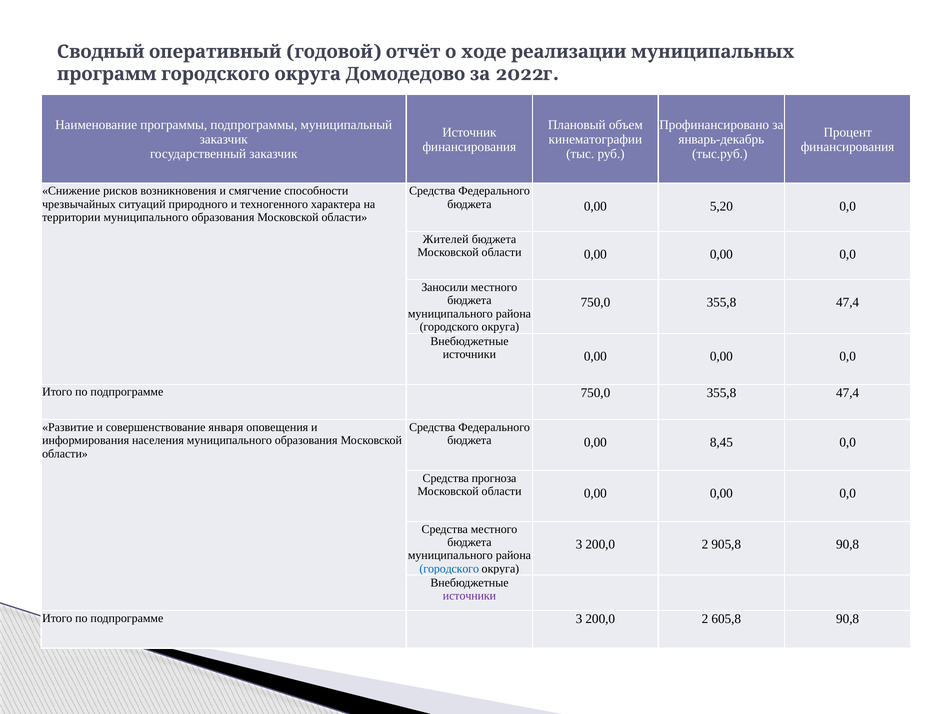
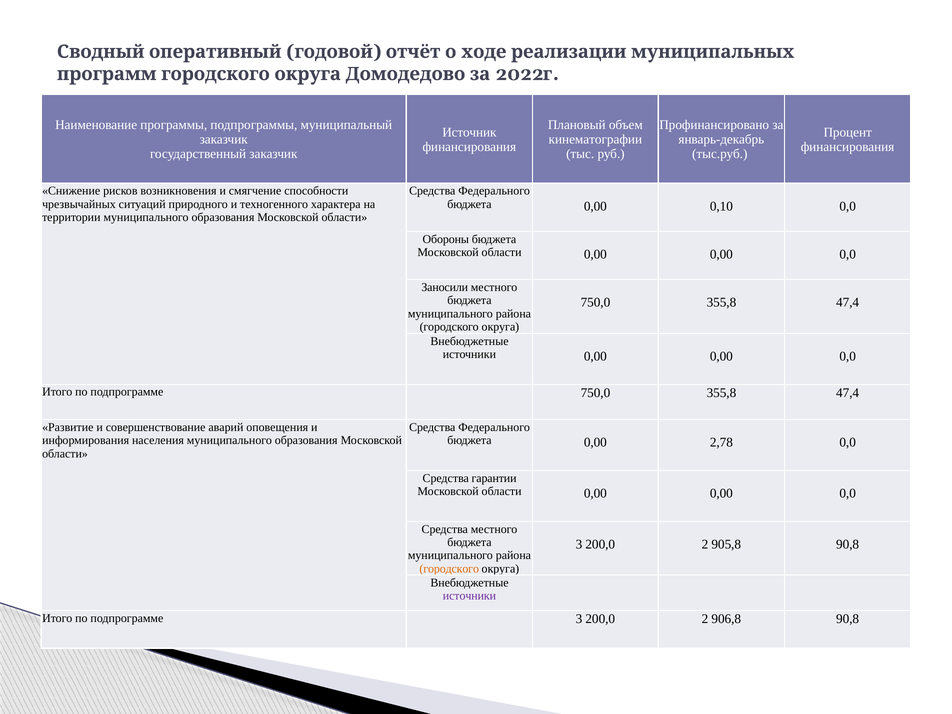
5,20: 5,20 -> 0,10 (721, 206)
Жителей: Жителей -> Обороны (446, 239)
января: января -> аварий (226, 427)
8,45: 8,45 -> 2,78 (721, 443)
прогноза: прогноза -> гарантии (494, 478)
городского colour: blue -> orange (449, 569)
605,8: 605,8 -> 906,8 (726, 619)
